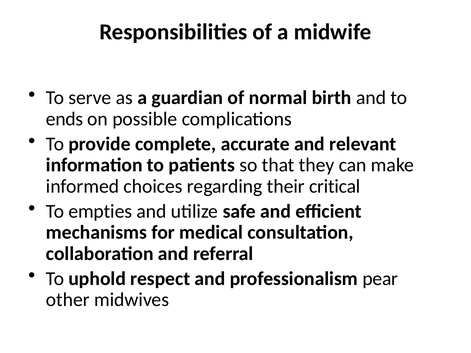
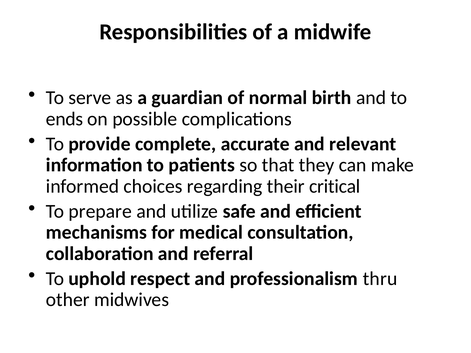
empties: empties -> prepare (100, 211)
pear: pear -> thru (380, 279)
